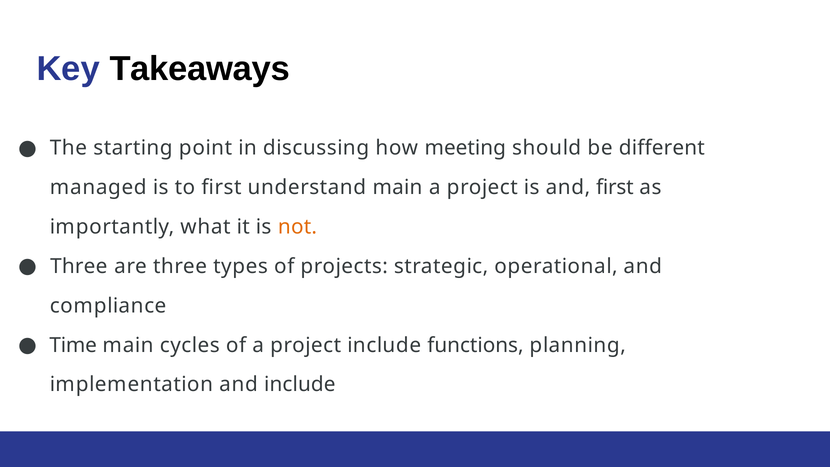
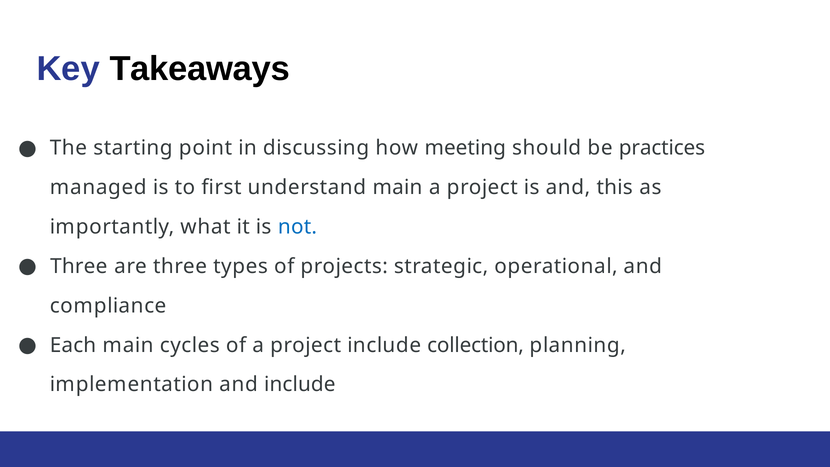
different: different -> practices (662, 148)
and first: first -> this (615, 188)
not colour: orange -> blue (298, 227)
Time: Time -> Each (73, 345)
functions: functions -> collection (476, 345)
